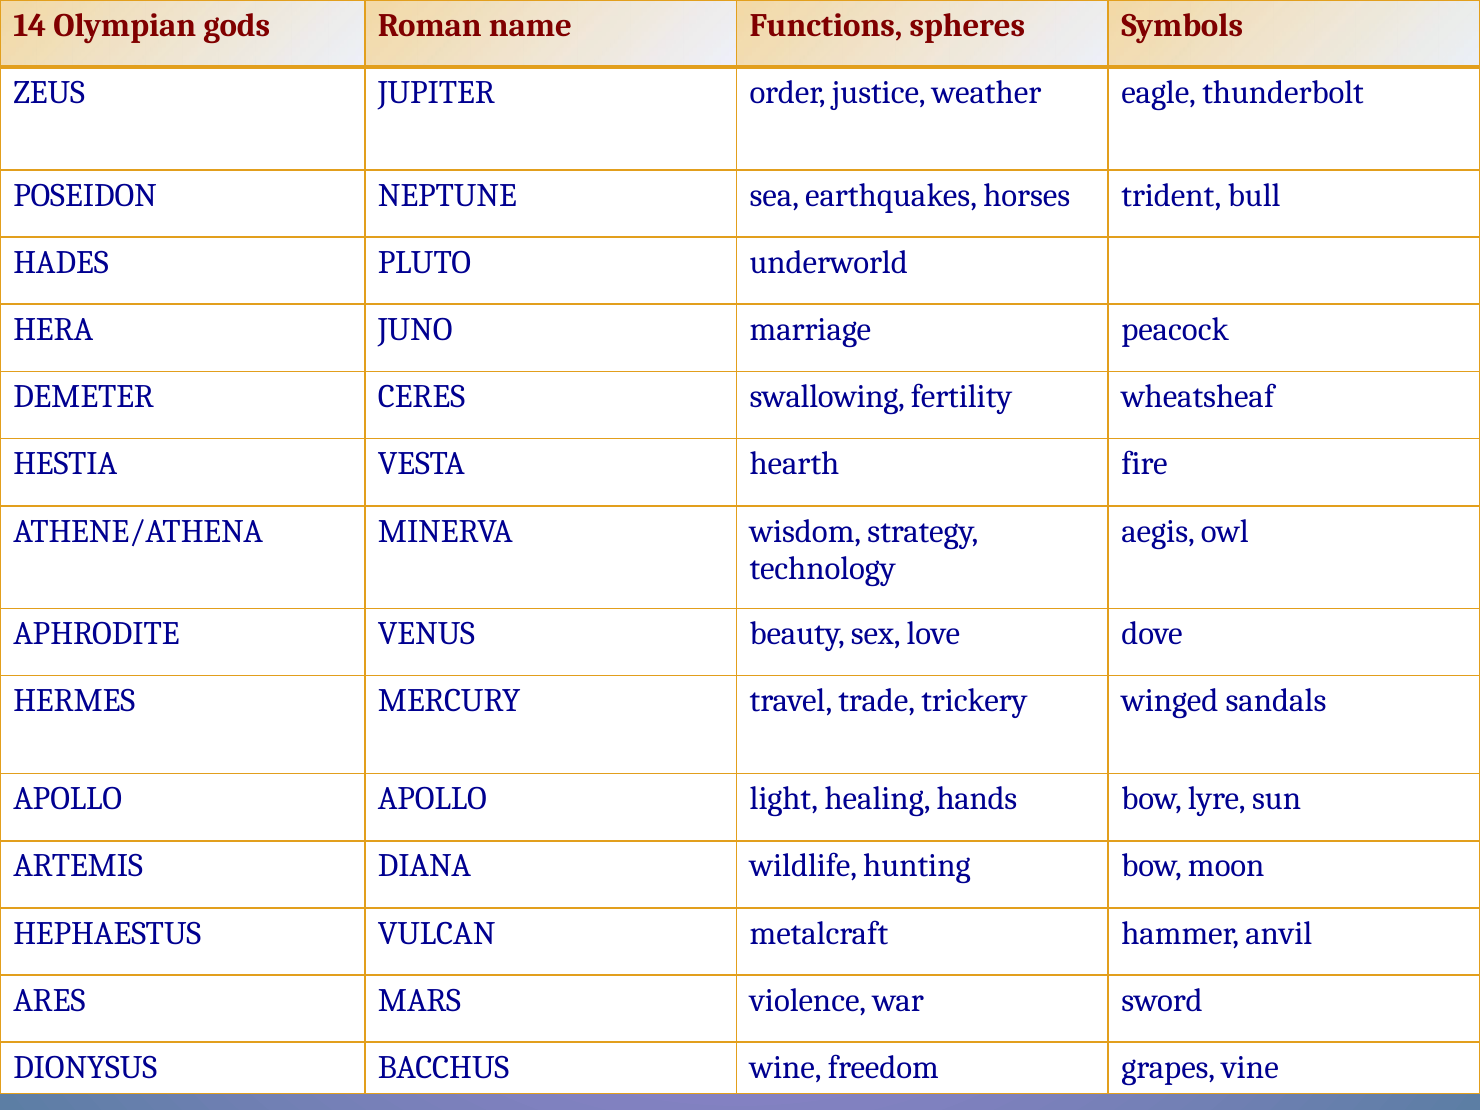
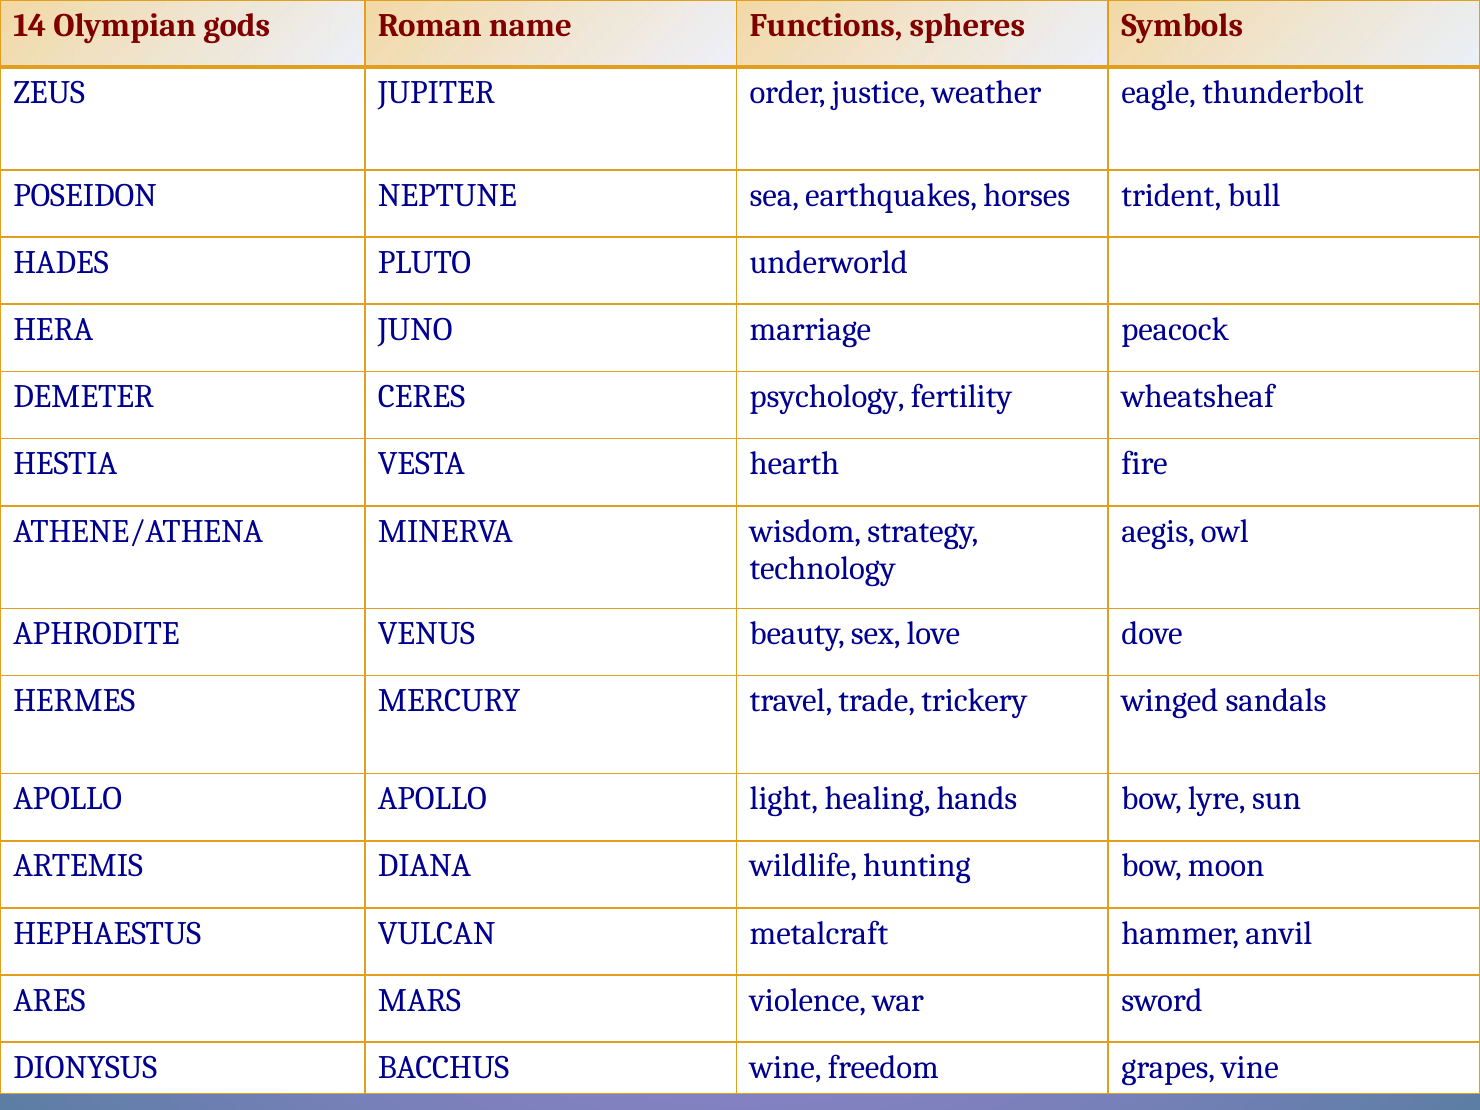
swallowing: swallowing -> psychology (827, 397)
